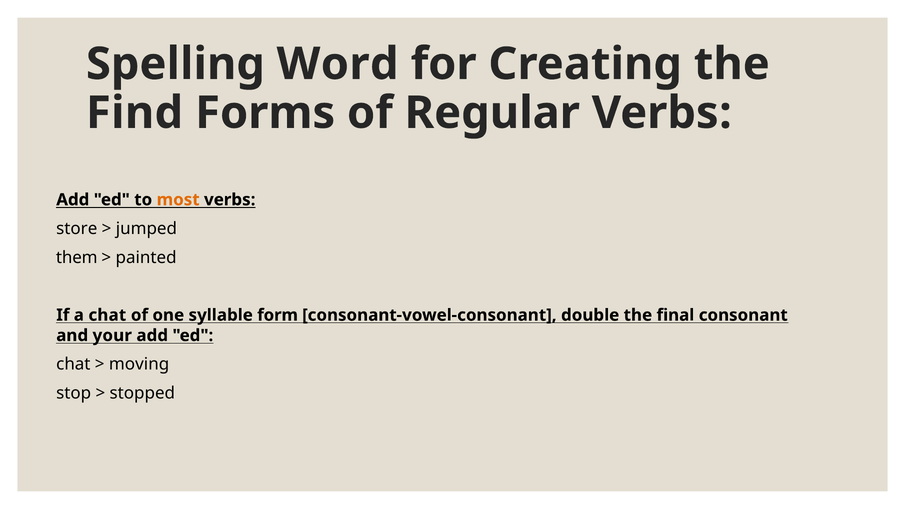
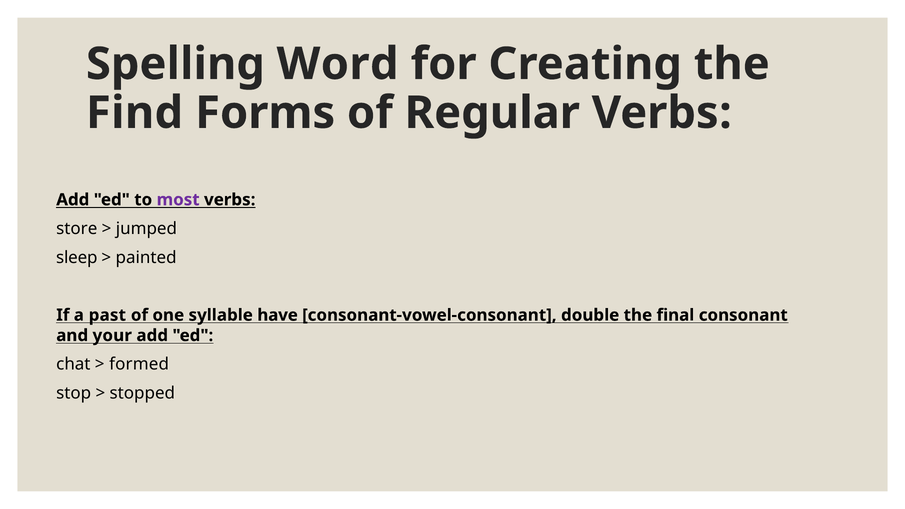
most colour: orange -> purple (178, 200)
them: them -> sleep (77, 257)
a chat: chat -> past (107, 315)
form: form -> have (278, 315)
moving: moving -> formed (139, 364)
